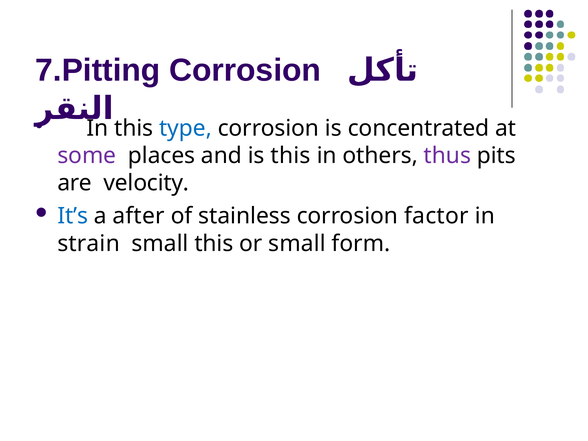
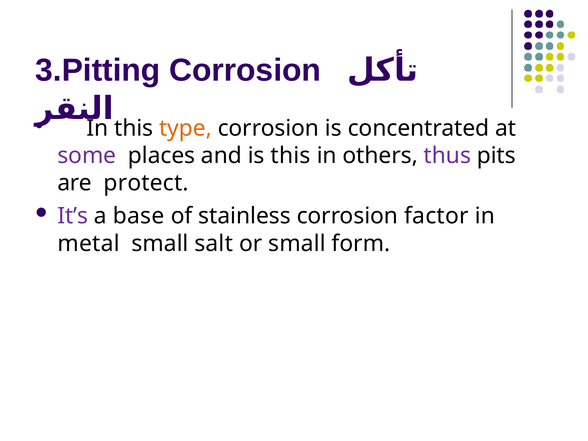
7.Pitting: 7.Pitting -> 3.Pitting (98, 70)
type colour: blue -> orange (185, 128)
velocity: velocity -> protect (146, 183)
It’s colour: blue -> purple (73, 216)
after: after -> base (139, 216)
strain: strain -> metal (89, 244)
small this: this -> salt (214, 244)
